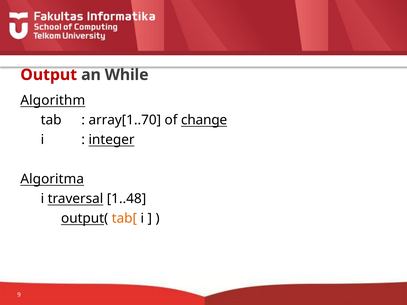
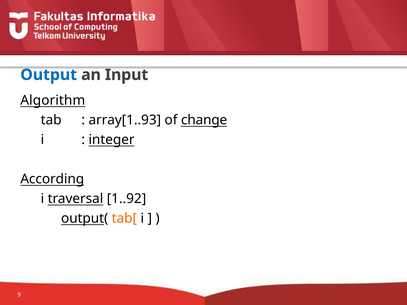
Output colour: red -> blue (49, 75)
While: While -> Input (127, 75)
array[1..70: array[1..70 -> array[1..93 (125, 120)
Algoritma: Algoritma -> According (52, 179)
1..48: 1..48 -> 1..92 (126, 199)
